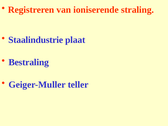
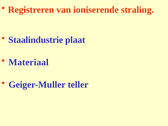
Bestraling: Bestraling -> Materiaal (29, 62)
